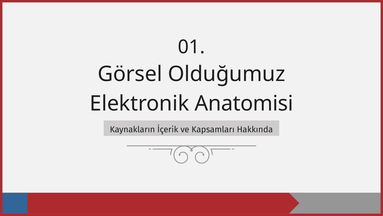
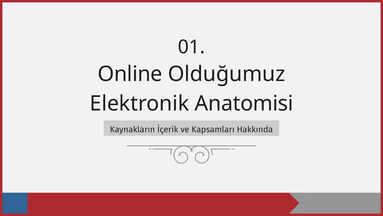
Görsel: Görsel -> Online (130, 74)
